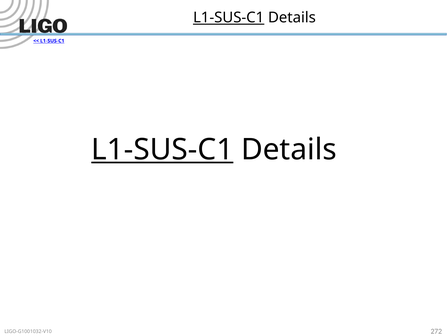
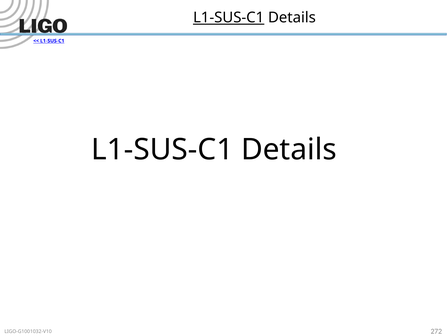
L1-SUS-C1 underline: present -> none (162, 149)
